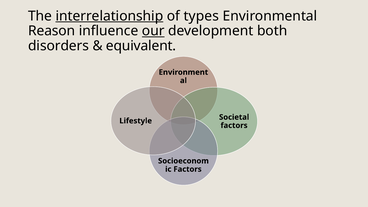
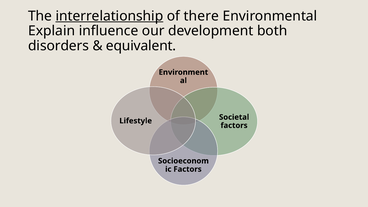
types: types -> there (201, 16)
Reason: Reason -> Explain (52, 31)
our underline: present -> none (153, 31)
